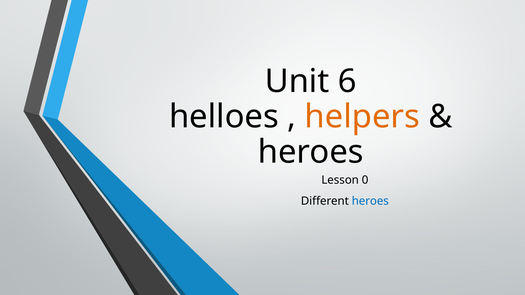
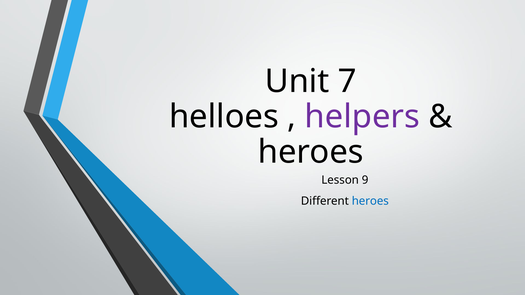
6: 6 -> 7 (347, 81)
helpers colour: orange -> purple (362, 117)
0: 0 -> 9 (365, 180)
